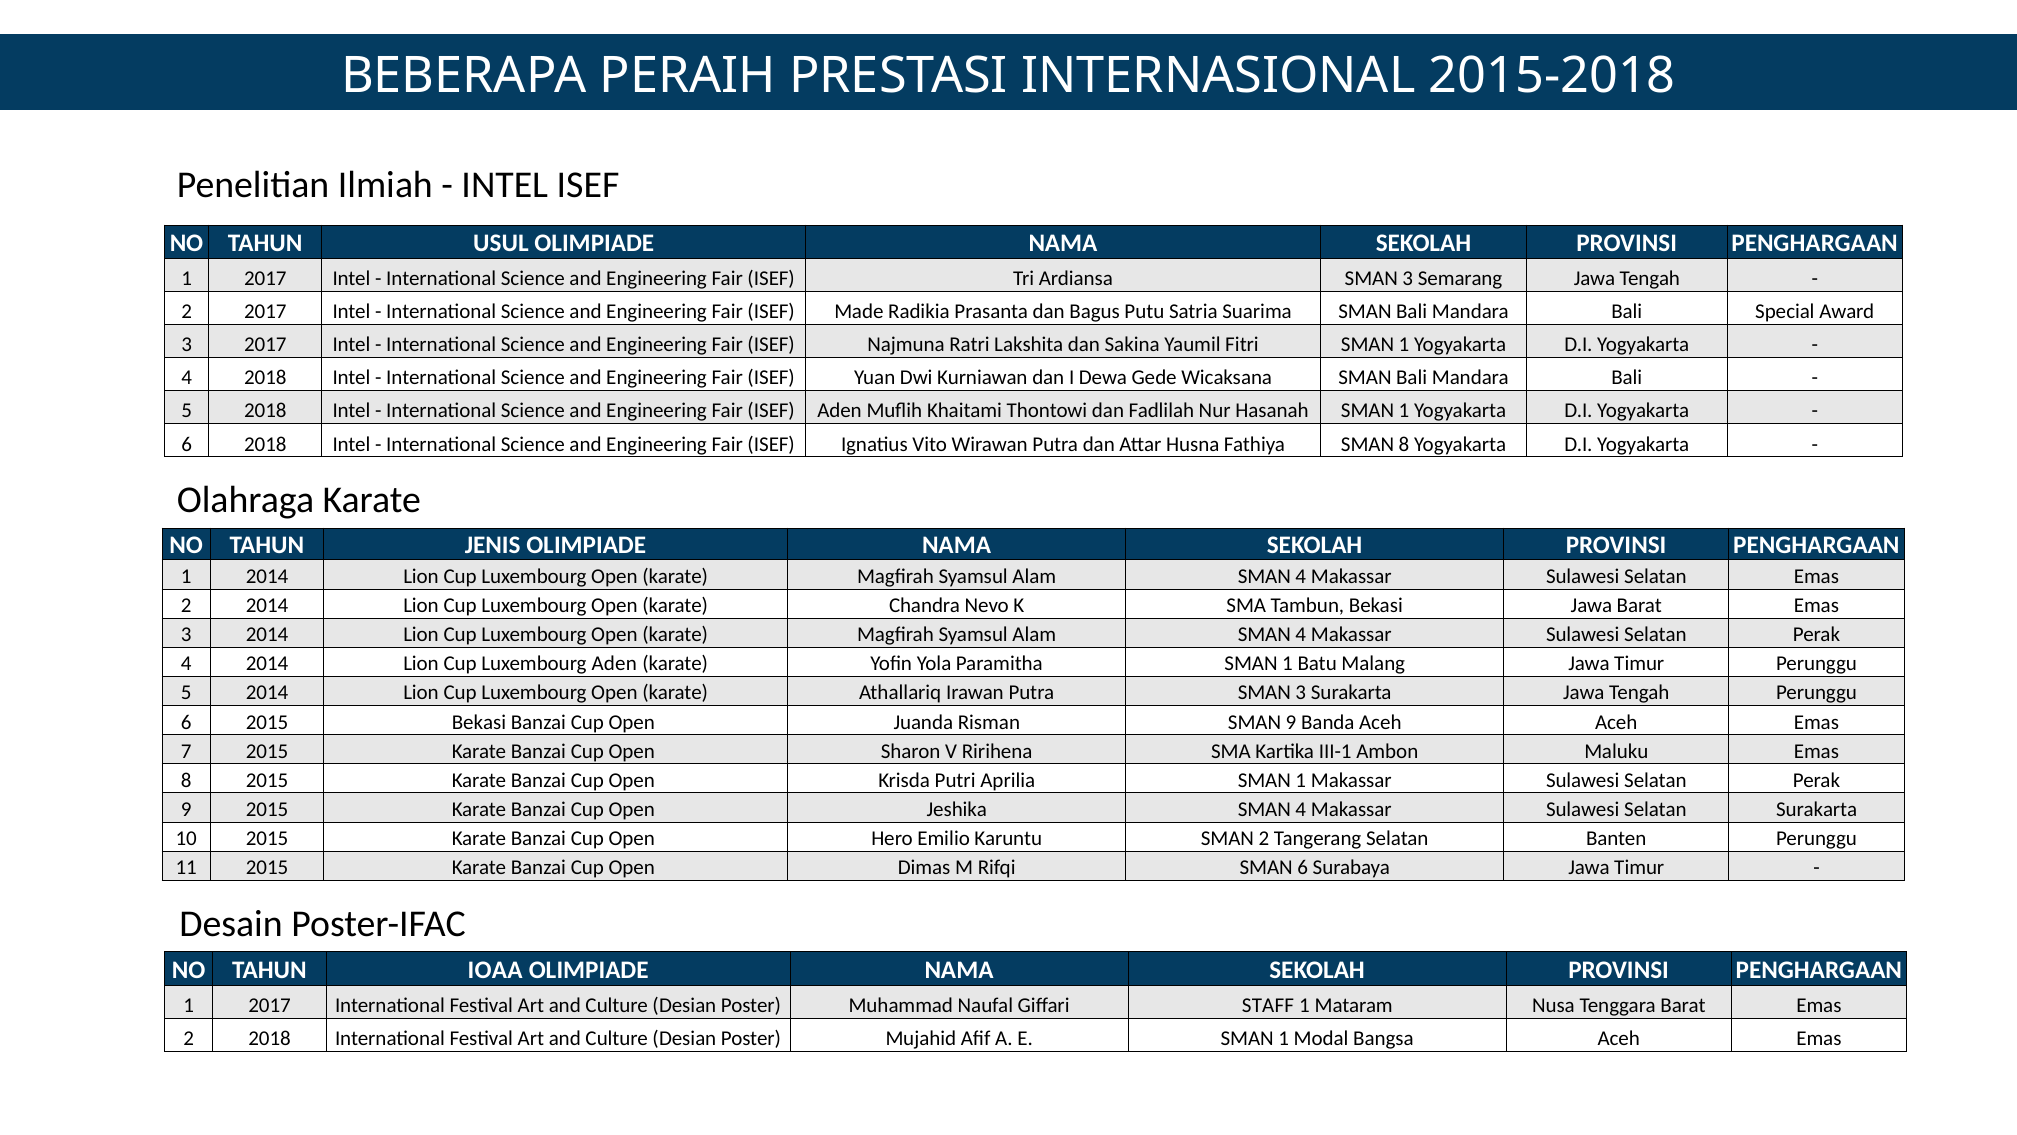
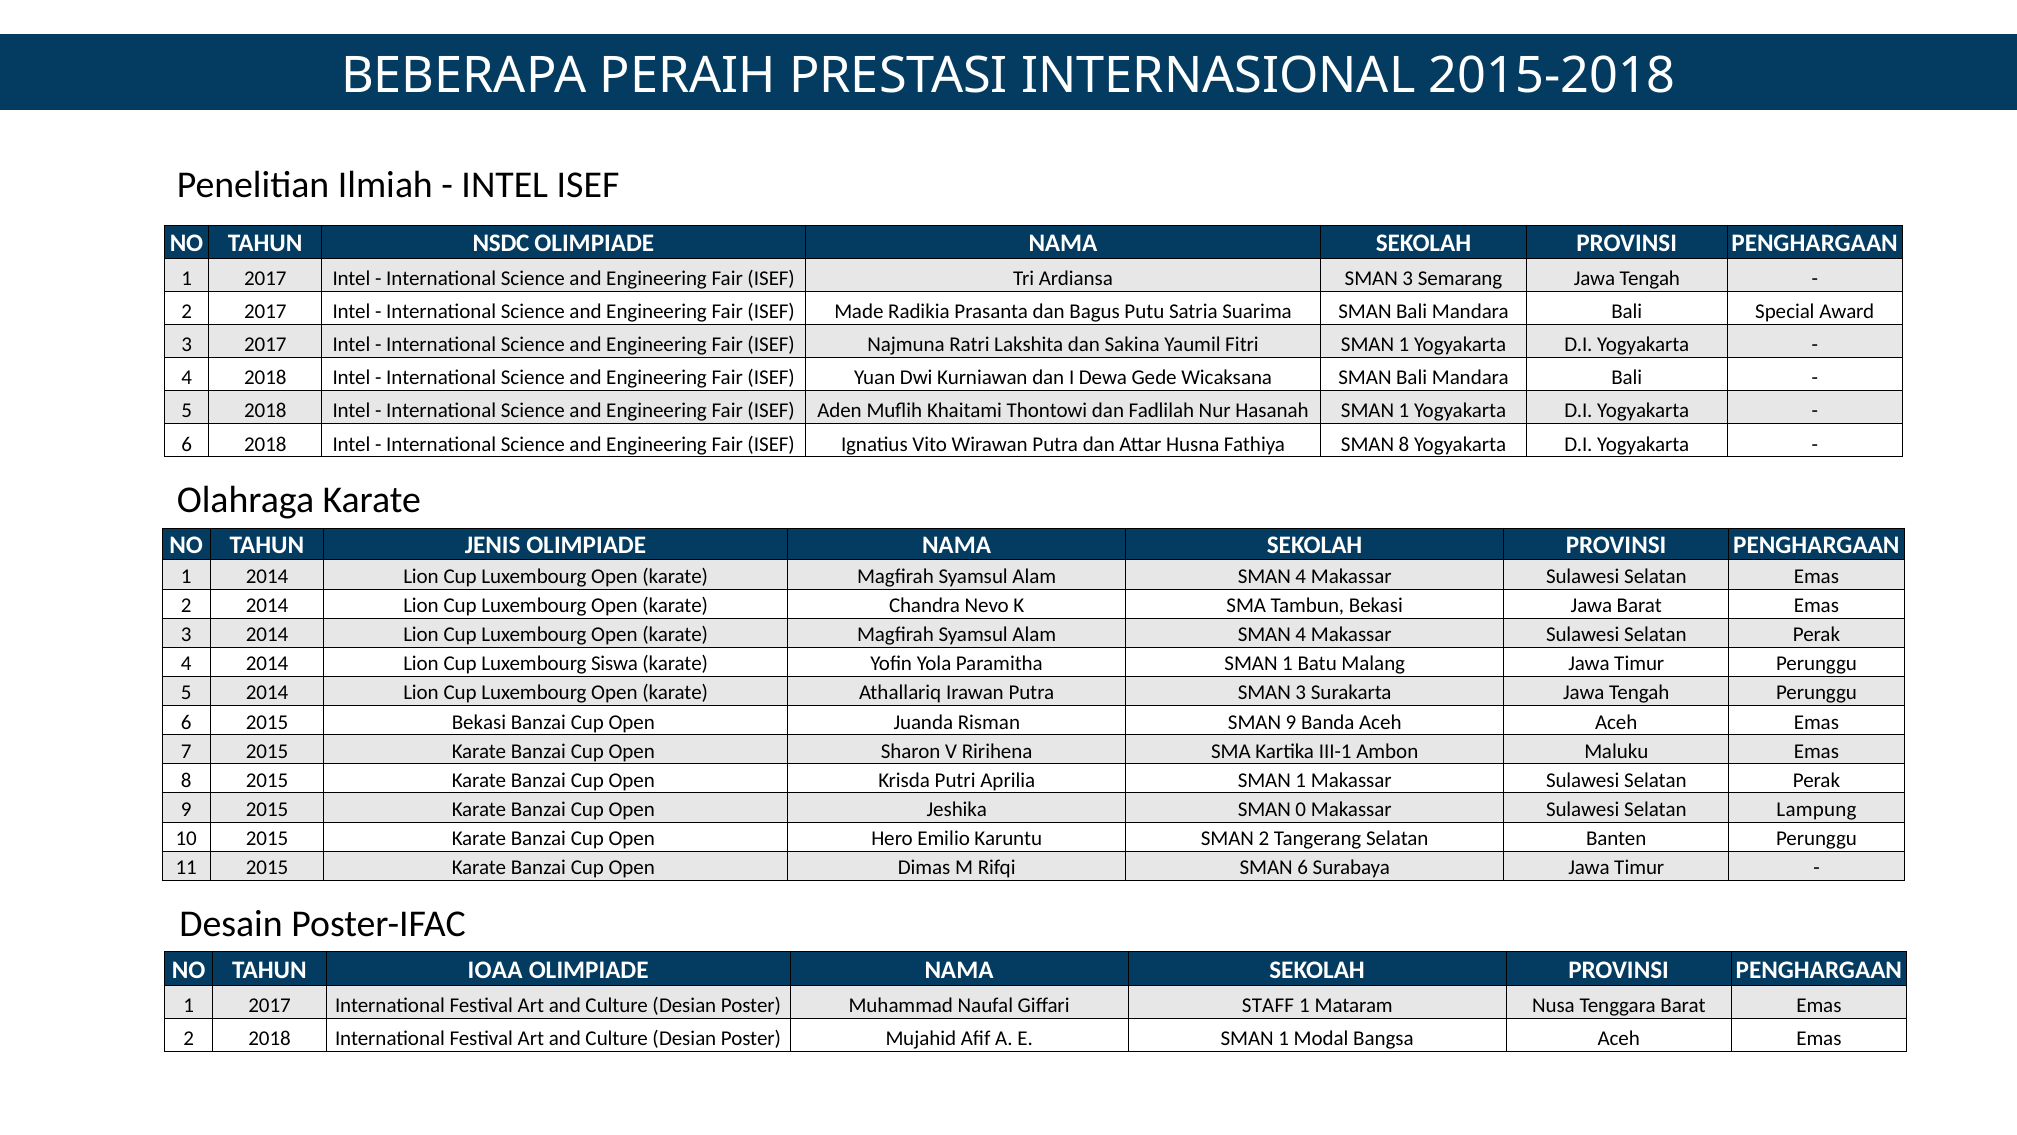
USUL: USUL -> NSDC (501, 243)
Luxembourg Aden: Aden -> Siswa (614, 664)
Jeshika SMAN 4: 4 -> 0 (1301, 809)
Selatan Surakarta: Surakarta -> Lampung (1816, 809)
